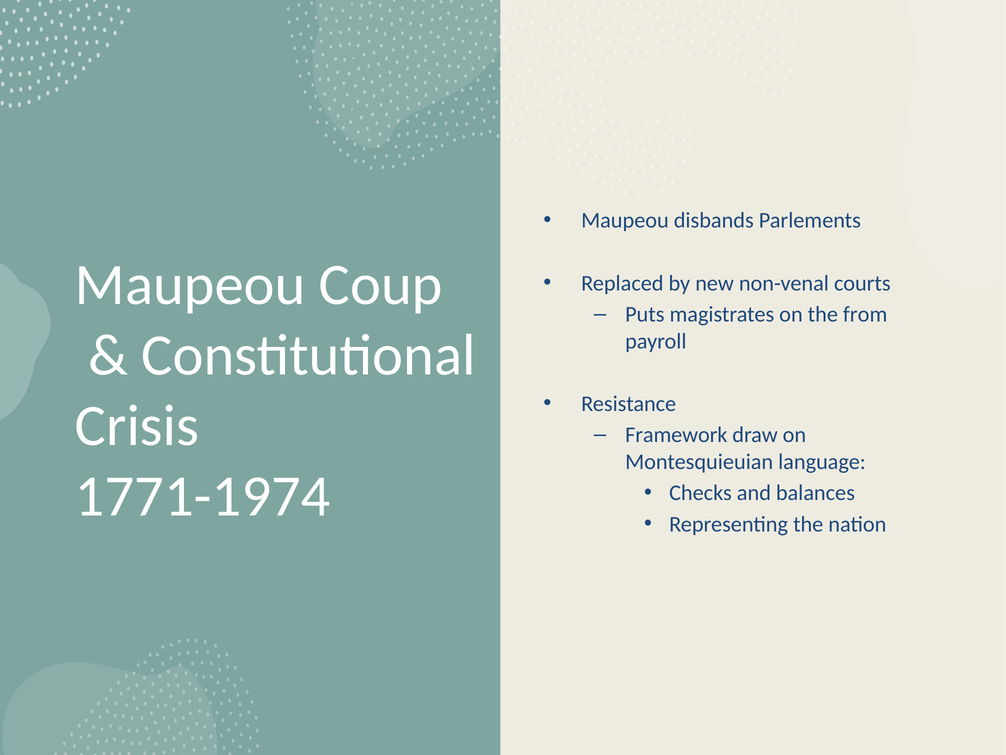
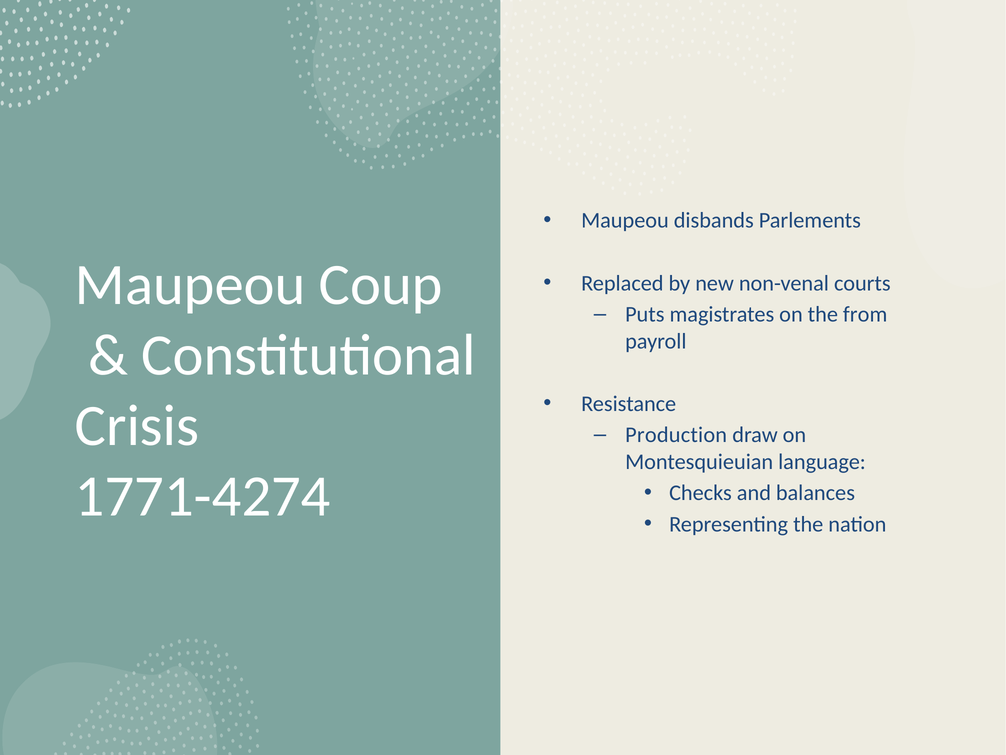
Framework: Framework -> Production (676, 435)
1771-1974: 1771-1974 -> 1771-4274 (203, 496)
